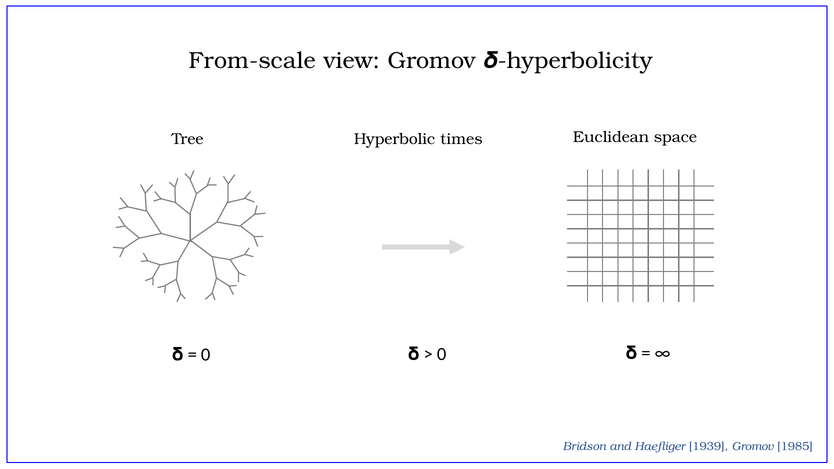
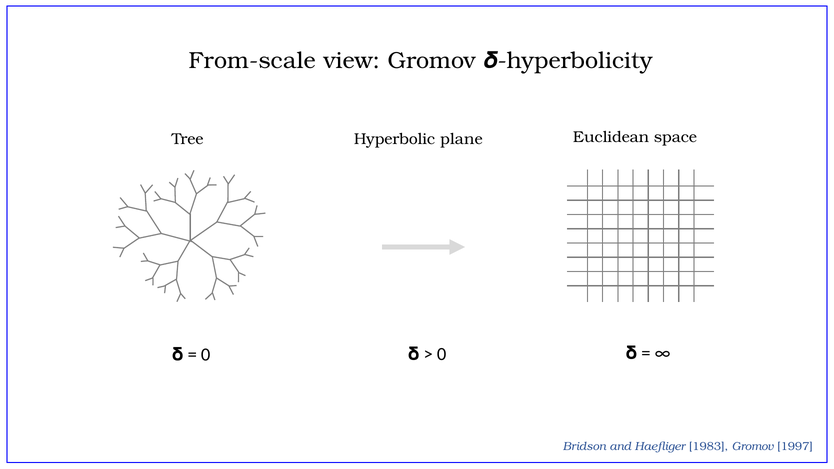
times: times -> plane (461, 139)
1939: 1939 -> 1983 (709, 446)
1985: 1985 -> 1997 (795, 446)
